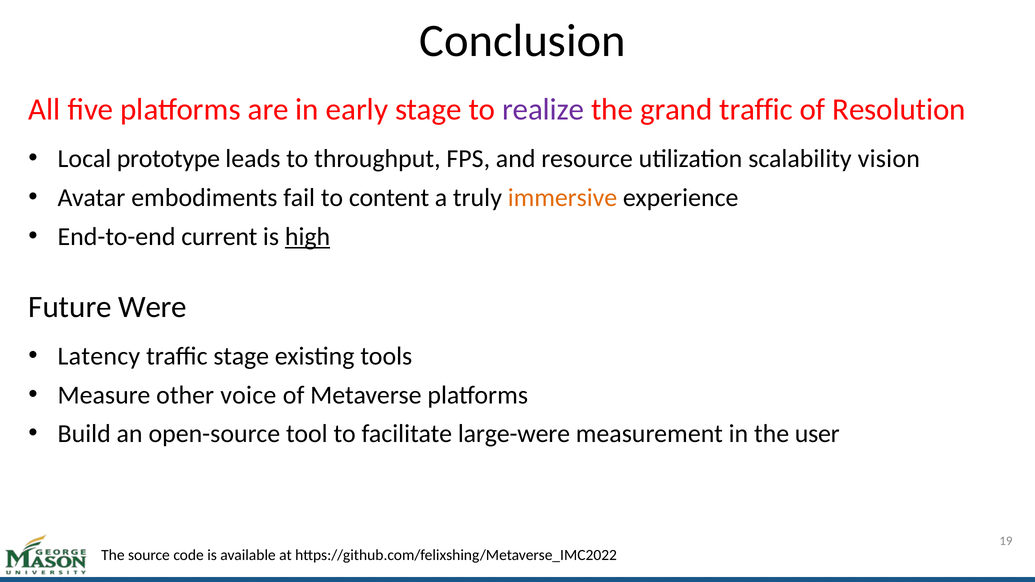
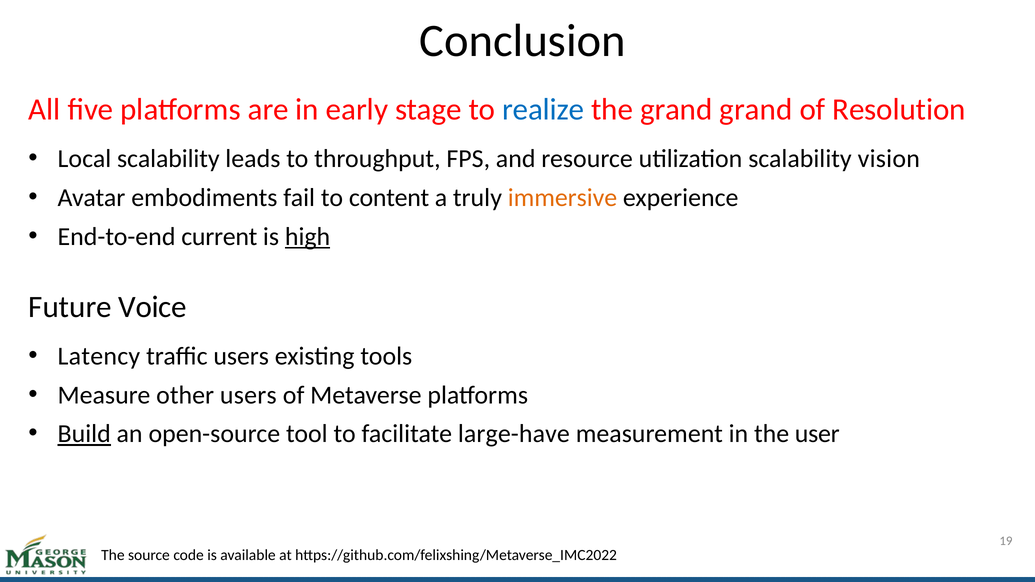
realize colour: purple -> blue (543, 110)
grand traffic: traffic -> grand (756, 110)
Local prototype: prototype -> scalability (168, 159)
Were: Were -> Voice (152, 307)
traffic stage: stage -> users (241, 356)
other voice: voice -> users (248, 395)
Build underline: none -> present (84, 434)
large-were: large-were -> large-have (514, 434)
